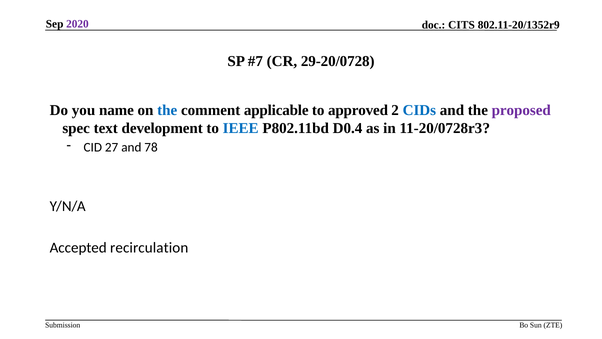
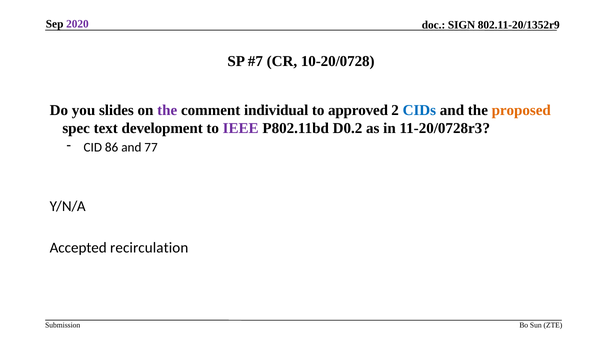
CITS: CITS -> SIGN (462, 25)
29-20/0728: 29-20/0728 -> 10-20/0728 (338, 61)
name: name -> slides (116, 110)
the colour: blue -> purple (167, 110)
applicable: applicable -> individual (276, 110)
proposed colour: purple -> orange (521, 110)
IEEE colour: blue -> purple (241, 128)
D0.4: D0.4 -> D0.2 (348, 128)
27: 27 -> 86 (112, 147)
78: 78 -> 77 (151, 147)
